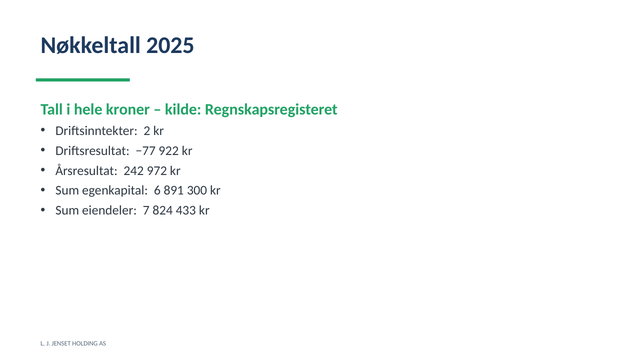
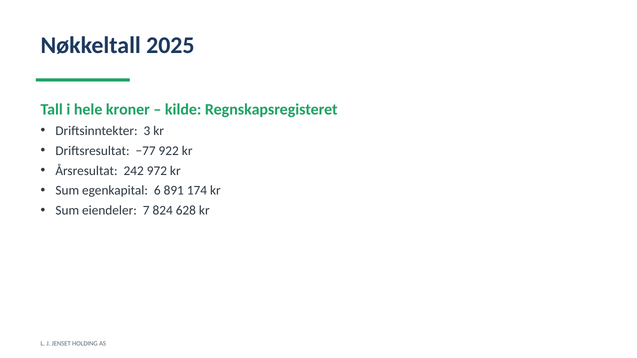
2: 2 -> 3 (147, 131)
300: 300 -> 174 (197, 191)
433: 433 -> 628 (186, 211)
